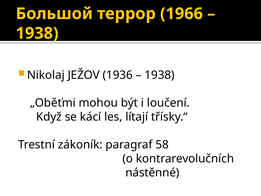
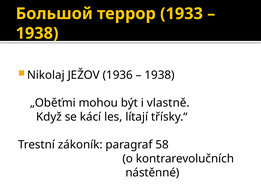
1966: 1966 -> 1933 (181, 14)
loučení: loučení -> vlastně (168, 103)
